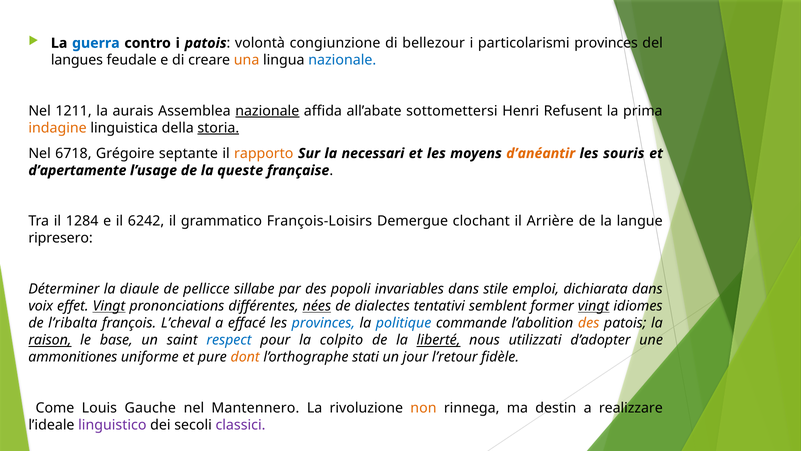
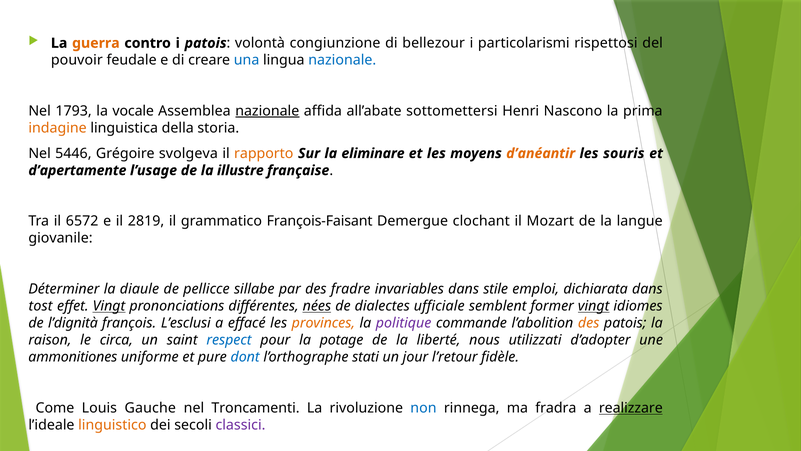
guerra colour: blue -> orange (96, 43)
particolarismi provinces: provinces -> rispettosi (606, 43)
langues: langues -> pouvoir (77, 60)
una colour: orange -> blue (247, 60)
1211: 1211 -> 1793 (74, 111)
aurais: aurais -> vocale (133, 111)
Refusent: Refusent -> Nascono (573, 111)
storia underline: present -> none (218, 128)
6718: 6718 -> 5446 (73, 153)
septante: septante -> svolgeva (188, 153)
necessari: necessari -> eliminare (373, 153)
queste: queste -> illustre (240, 170)
1284: 1284 -> 6572 (82, 221)
6242: 6242 -> 2819 (146, 221)
François-Loisirs: François-Loisirs -> François-Faisant (320, 221)
Arrière: Arrière -> Mozart (550, 221)
ripresero: ripresero -> giovanile (60, 238)
popoli: popoli -> fradre (351, 289)
voix: voix -> tost (41, 306)
tentativi: tentativi -> ufficiale (439, 306)
l’ribalta: l’ribalta -> l’dignità (73, 323)
L’cheval: L’cheval -> L’esclusi (186, 323)
provinces colour: blue -> orange (323, 323)
politique colour: blue -> purple (404, 323)
raison underline: present -> none (50, 340)
base: base -> circa (116, 340)
colpito: colpito -> potage (342, 340)
liberté underline: present -> none (439, 340)
dont colour: orange -> blue (245, 357)
Mantennero: Mantennero -> Troncamenti (256, 408)
non colour: orange -> blue (423, 408)
destin: destin -> fradra (556, 408)
realizzare underline: none -> present (631, 408)
linguistico colour: purple -> orange (112, 425)
